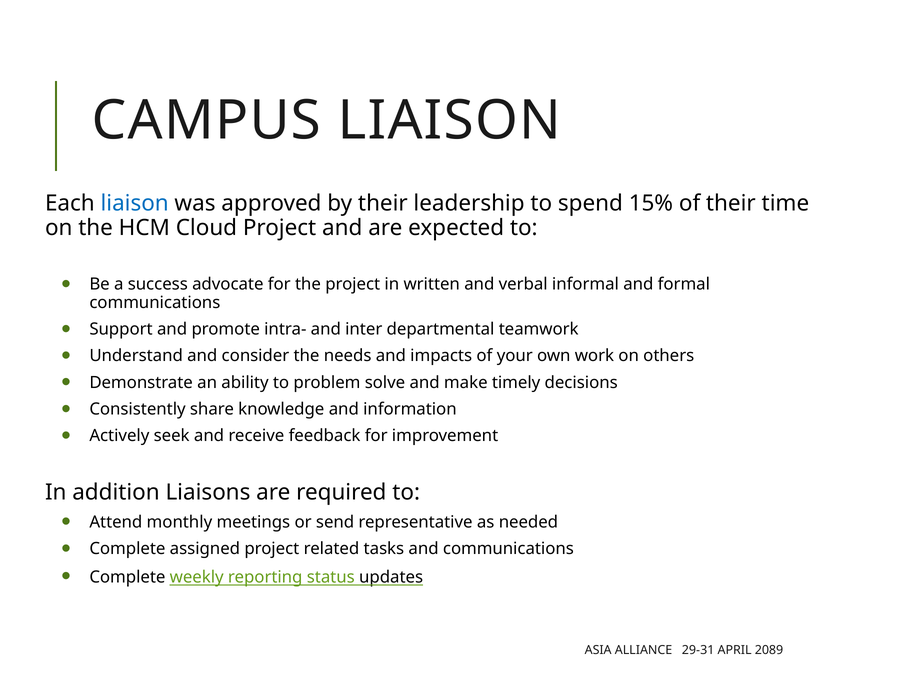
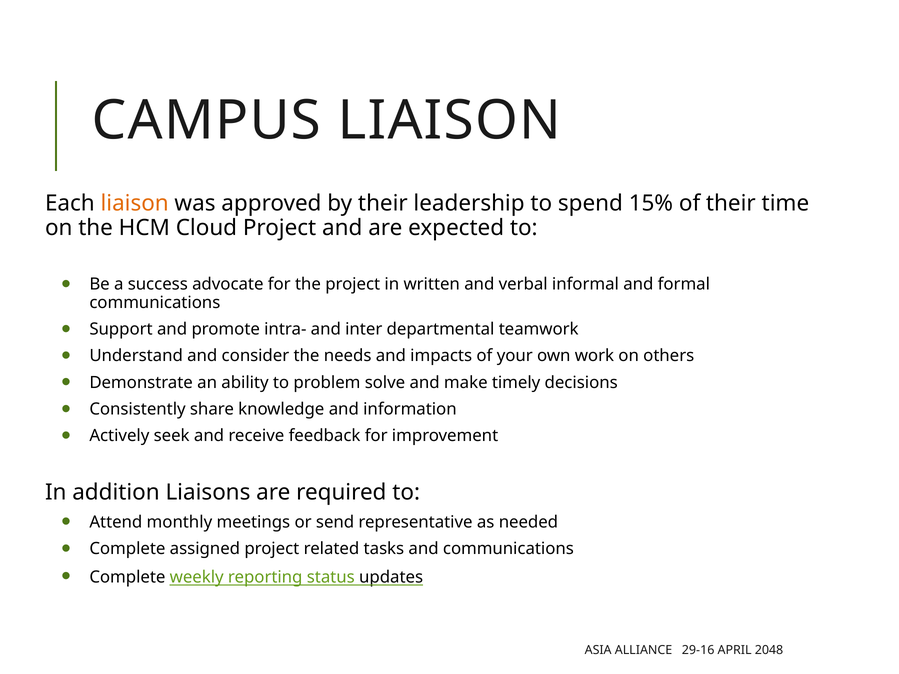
liaison colour: blue -> orange (135, 203)
29-31: 29-31 -> 29-16 (698, 650)
2089: 2089 -> 2048 (769, 650)
